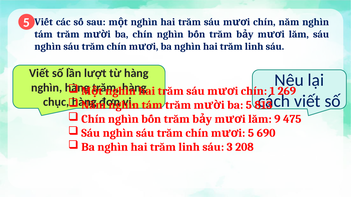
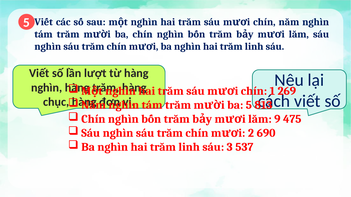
5: 5 -> 2 (251, 133)
208: 208 -> 537 (244, 147)
